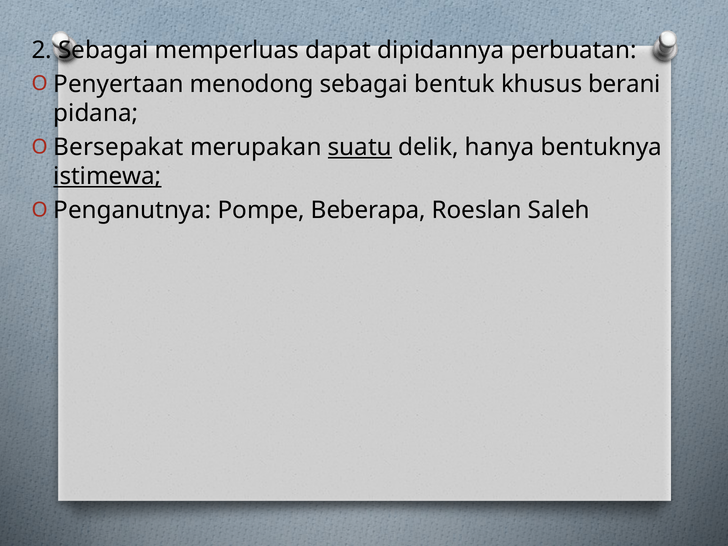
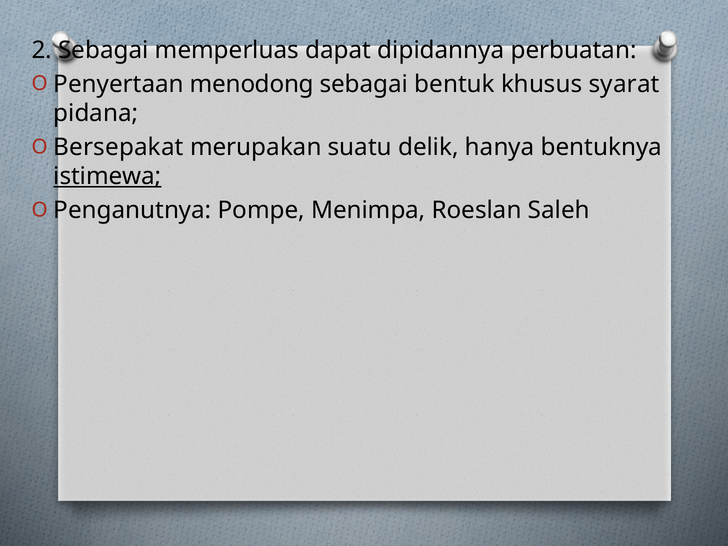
berani: berani -> syarat (624, 84)
suatu underline: present -> none (360, 147)
Beberapa: Beberapa -> Menimpa (368, 210)
